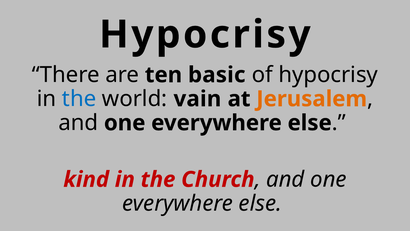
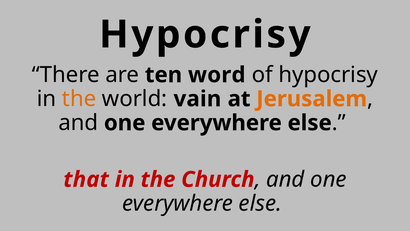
basic: basic -> word (217, 75)
the colour: blue -> orange (79, 99)
kind: kind -> that (86, 179)
